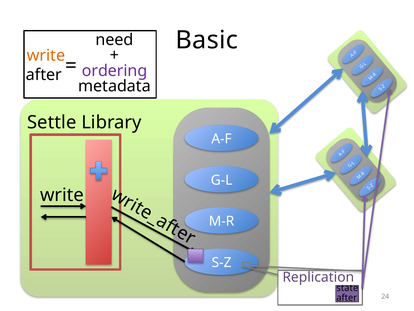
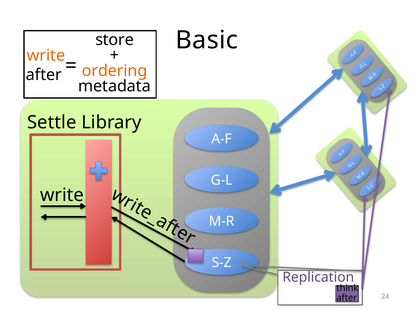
need: need -> store (115, 40)
ordering colour: purple -> orange (115, 71)
state: state -> think (347, 288)
